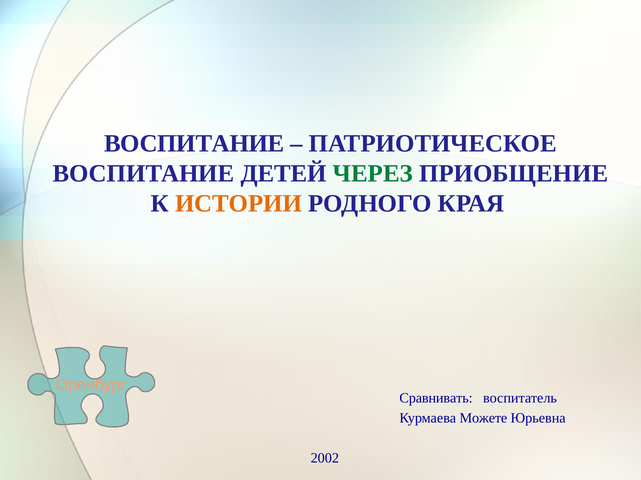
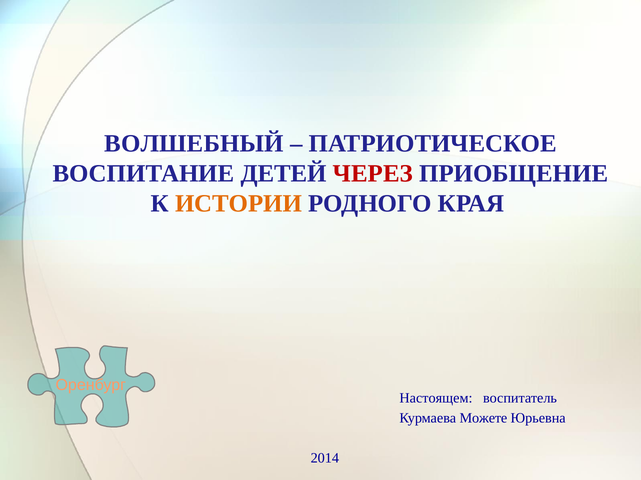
ВОСПИТАНИЕ: ВОСПИТАНИЕ -> ВОЛШЕБНЫЙ (194, 144)
ЧЕРЕЗ colour: green -> red (373, 174)
Сравнивать: Сравнивать -> Настоящем (436, 399)
2002: 2002 -> 2014 (325, 459)
